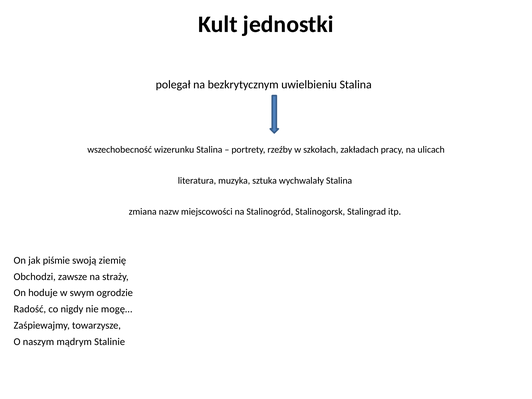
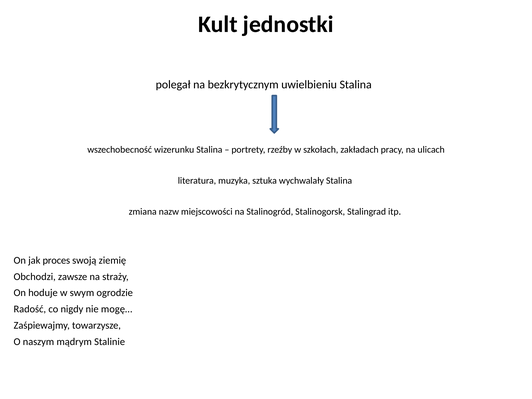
piśmie: piśmie -> proces (56, 260)
